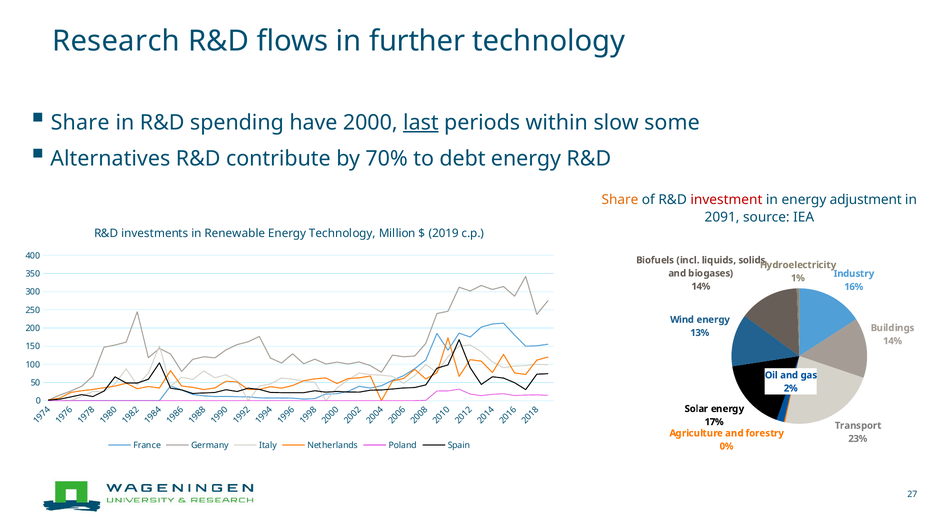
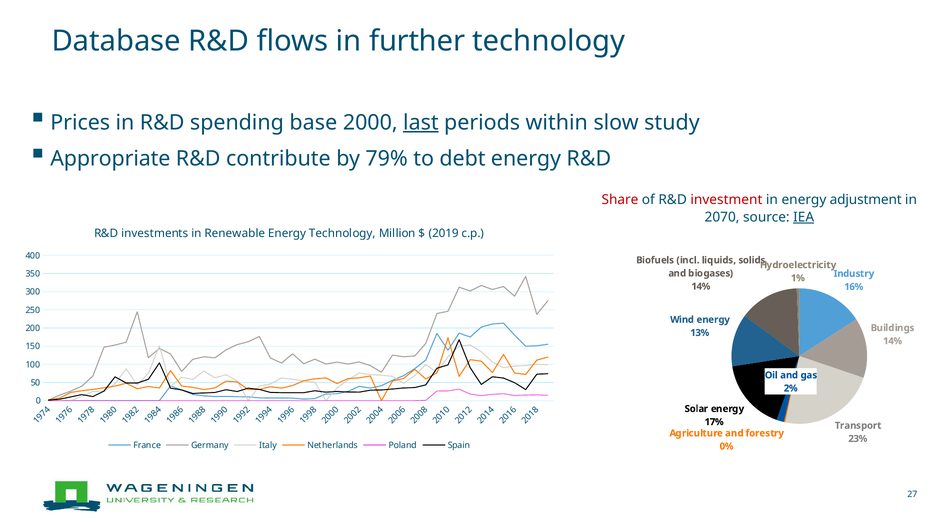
Research: Research -> Database (116, 41)
Share: Share -> Prices (80, 123)
have: have -> base (313, 123)
some: some -> study (672, 123)
Alternatives: Alternatives -> Appropriate (110, 159)
70%: 70% -> 79% (387, 159)
Share colour: orange -> red (620, 200)
2091: 2091 -> 2070 (722, 217)
IEA underline: none -> present (804, 217)
